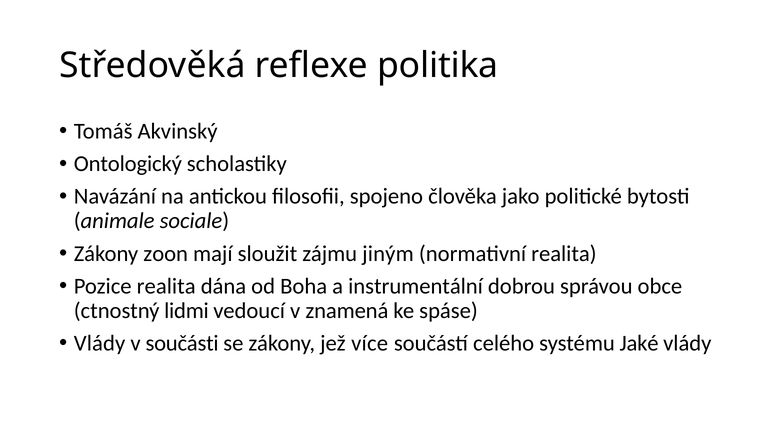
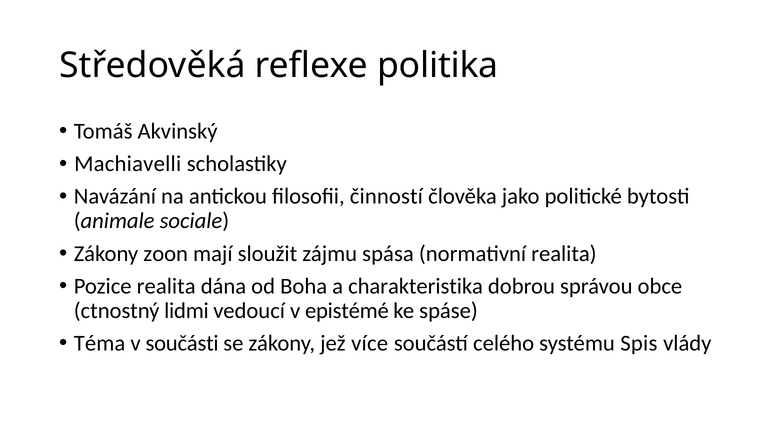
Ontologický: Ontologický -> Machiavelli (128, 164)
spojeno: spojeno -> činností (386, 197)
jiným: jiným -> spása (388, 254)
instrumentální: instrumentální -> charakteristika (416, 286)
znamená: znamená -> epistémé (347, 311)
Vlády: Vlády -> Téma (100, 343)
Jaké: Jaké -> Spis (639, 343)
